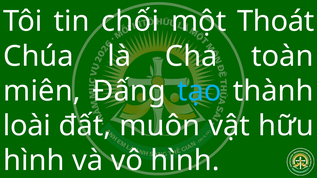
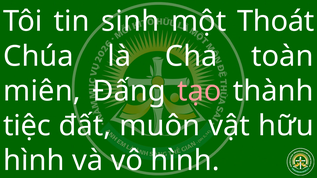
chối: chối -> sinh (130, 21)
tạo colour: light blue -> pink (199, 91)
loài: loài -> tiệc (27, 126)
